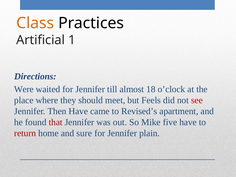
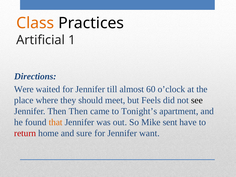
18: 18 -> 60 (151, 89)
see colour: red -> black (197, 100)
Then Have: Have -> Then (78, 111)
Revised’s: Revised’s -> Tonight’s (139, 111)
that colour: red -> orange (56, 122)
five: five -> sent (170, 122)
plain: plain -> want (149, 133)
